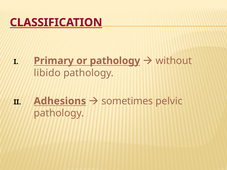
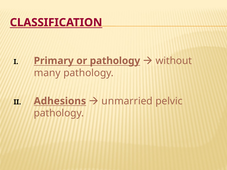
libido: libido -> many (47, 73)
sometimes: sometimes -> unmarried (127, 101)
